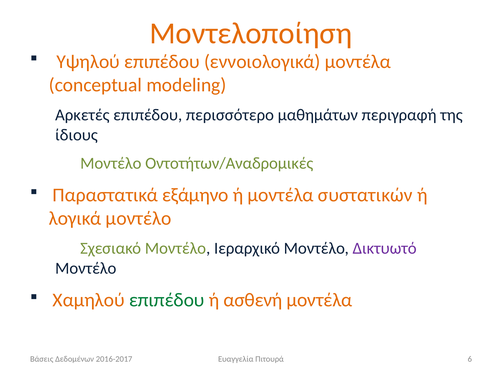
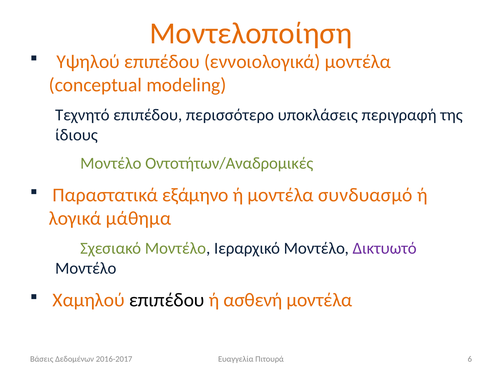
Αρκετές: Αρκετές -> Τεχνητό (82, 115)
μαθημάτων: μαθημάτων -> υποκλάσεις (318, 115)
συστατικών: συστατικών -> συνδυασμό (365, 195)
λογικά μοντέλο: μοντέλο -> μάθημα (139, 219)
επιπέδου colour: green -> black (167, 301)
